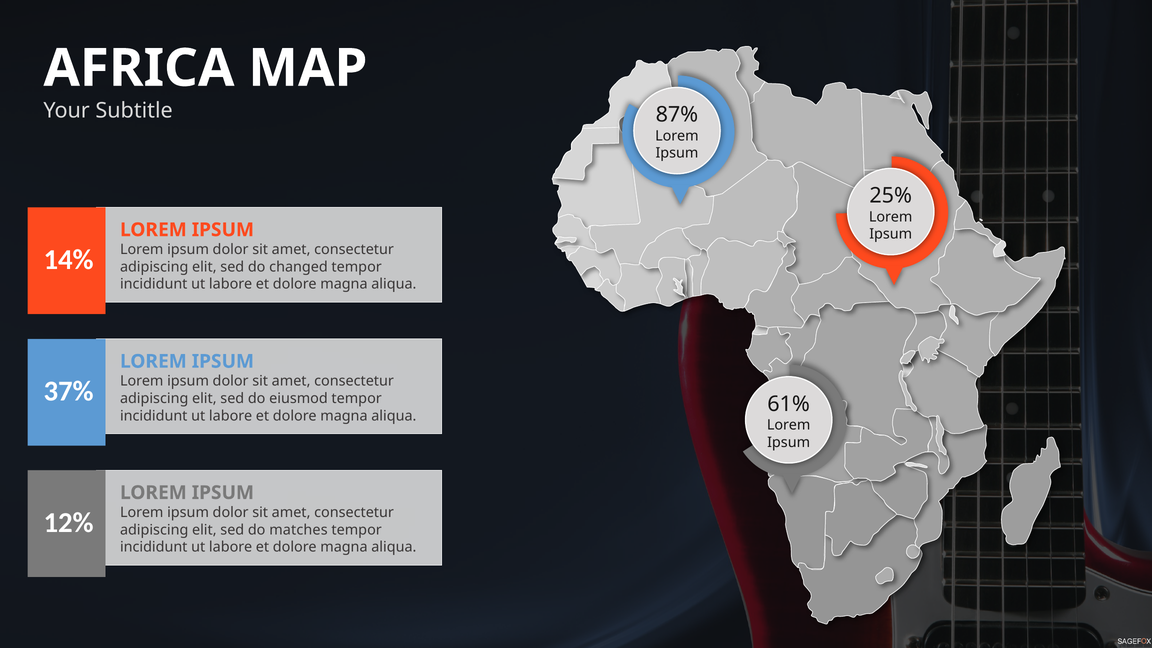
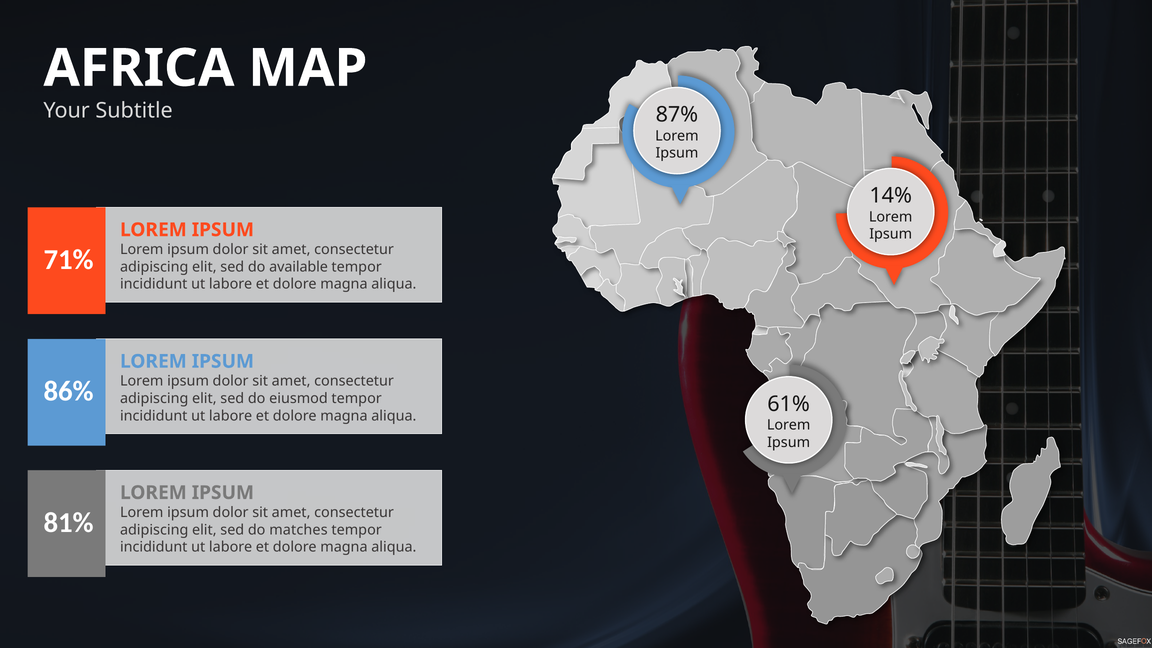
25%: 25% -> 14% (891, 196)
14%: 14% -> 71% (69, 260)
changed: changed -> available (299, 267)
37%: 37% -> 86% (69, 391)
12%: 12% -> 81% (69, 523)
